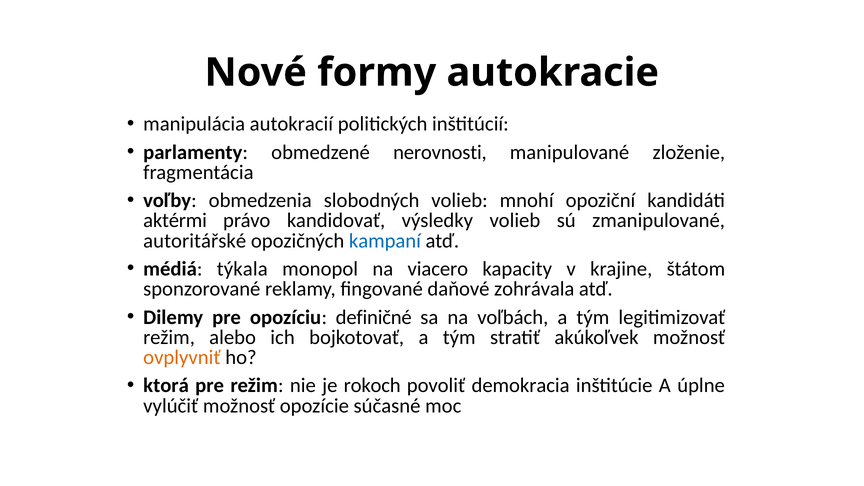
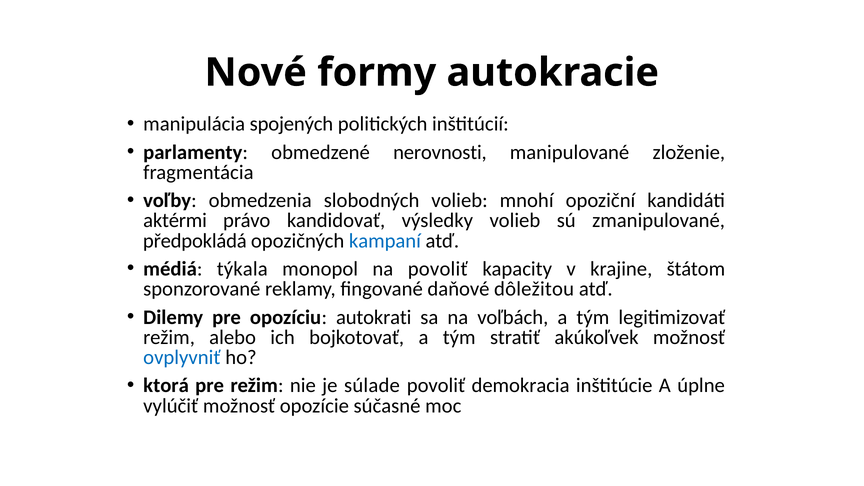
autokracií: autokracií -> spojených (291, 124)
autoritářské: autoritářské -> předpokládá (195, 241)
na viacero: viacero -> povoliť (438, 269)
zohrávala: zohrávala -> dôležitou (534, 289)
definičné: definičné -> autokrati (374, 317)
ovplyvniť colour: orange -> blue (182, 357)
rokoch: rokoch -> súlade (372, 386)
